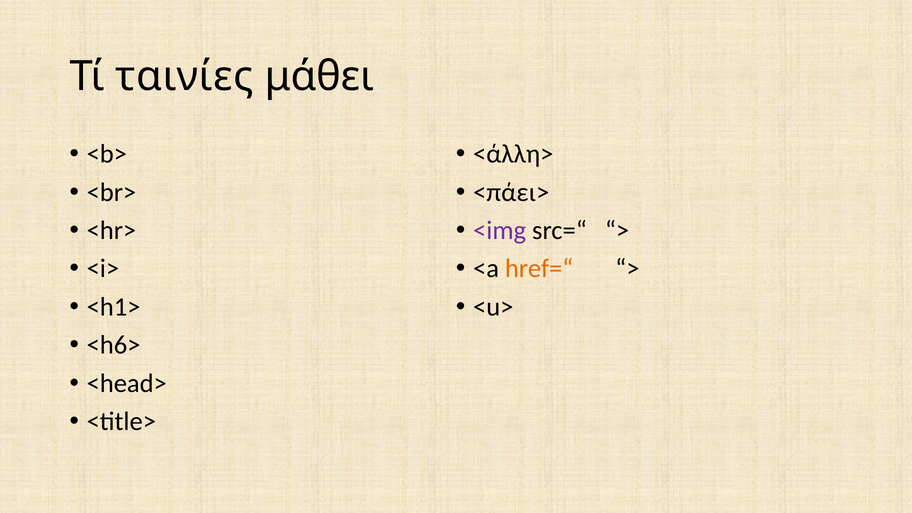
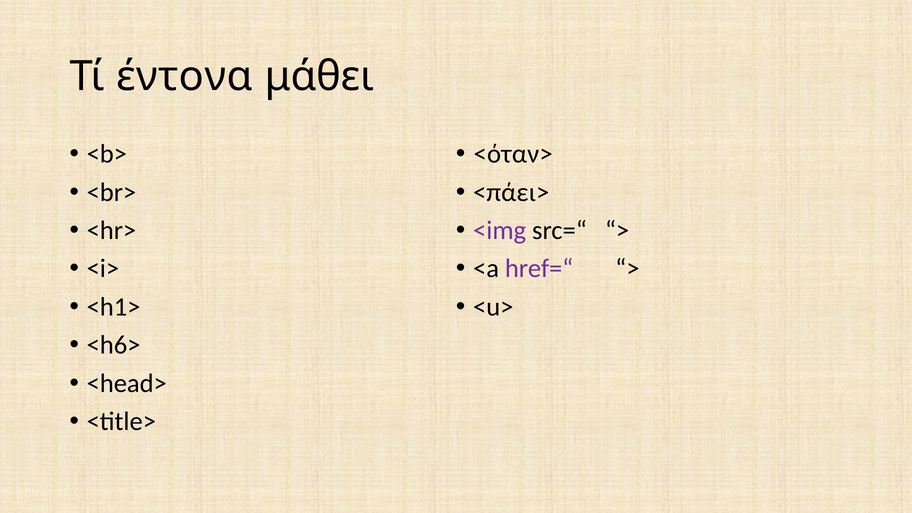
ταινίες: ταινίες -> έντονα (184, 77)
<άλλη>: <άλλη> -> <όταν> (513, 154)
href=“ colour: orange -> purple (539, 269)
